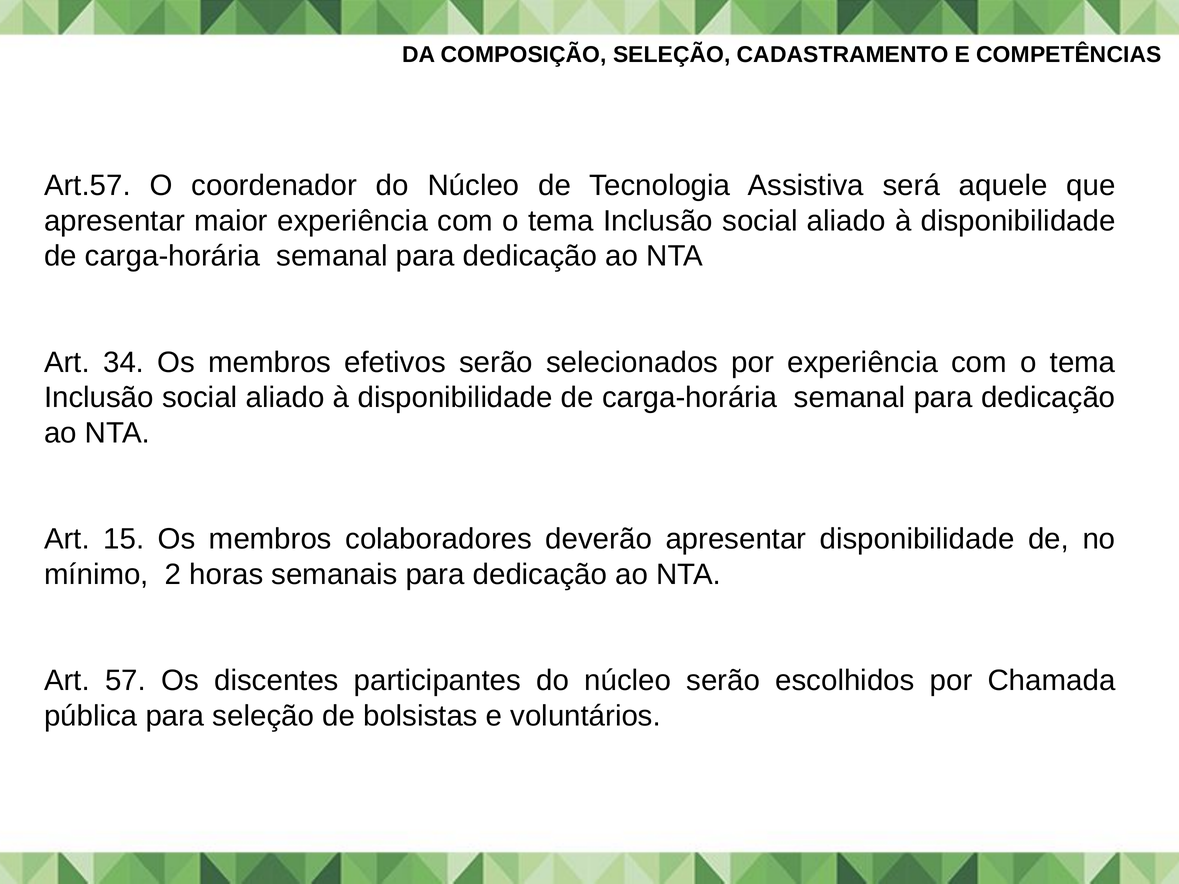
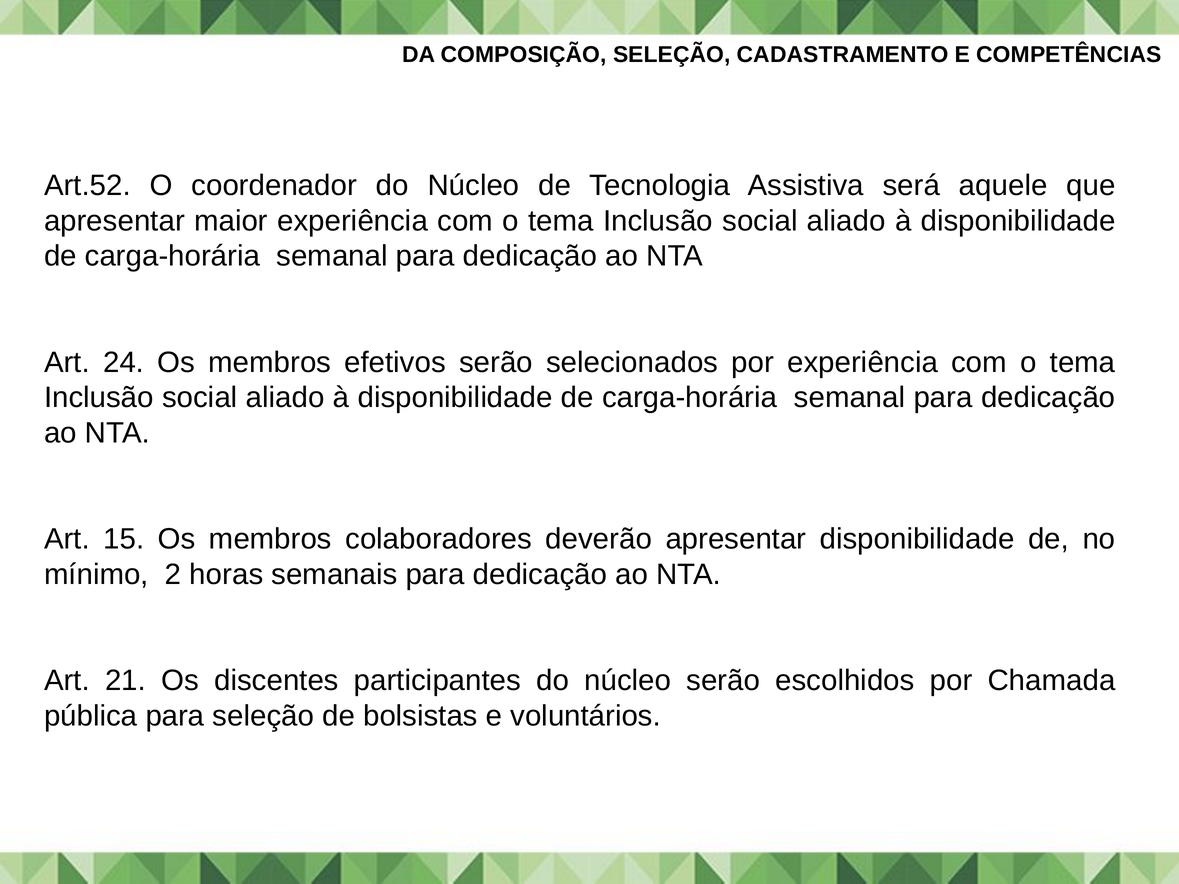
Art.57: Art.57 -> Art.52 (87, 186)
34: 34 -> 24 (124, 362)
57: 57 -> 21 (126, 681)
